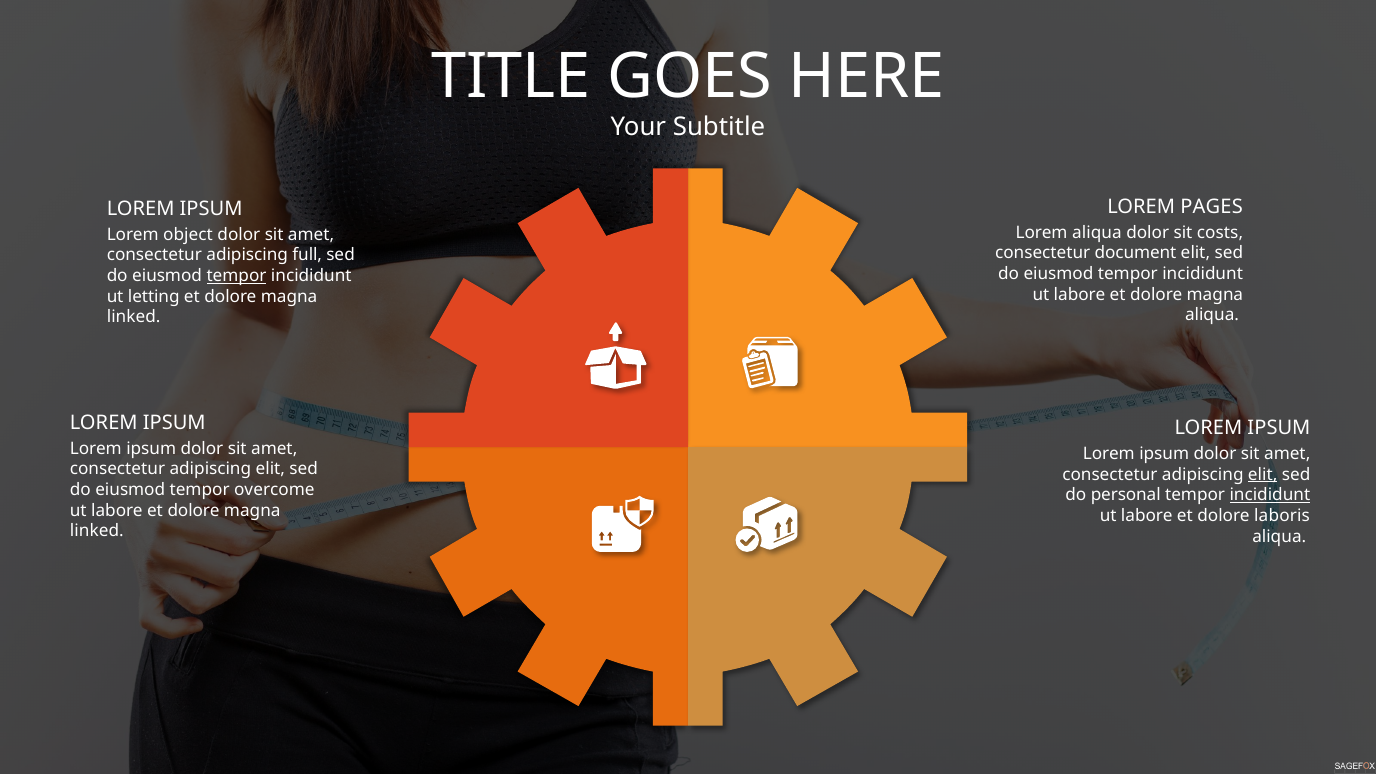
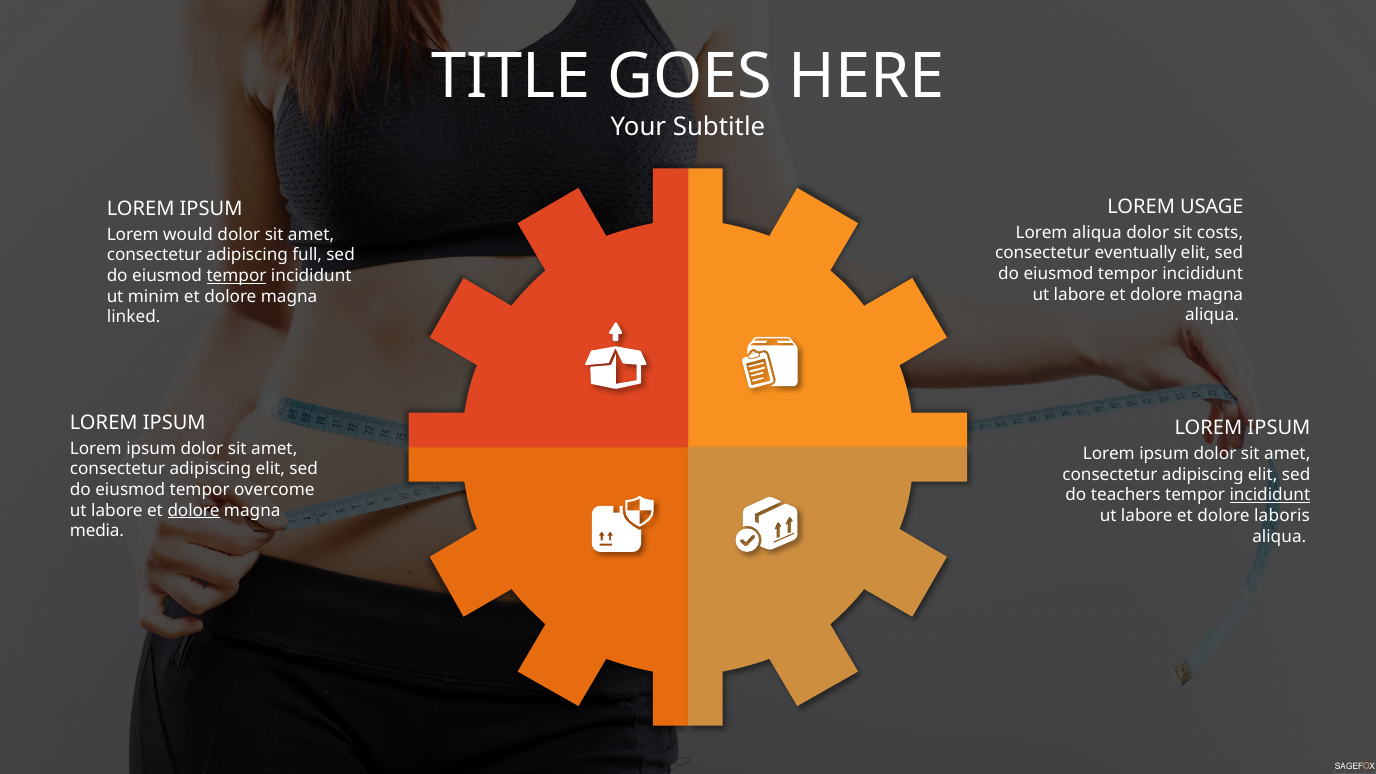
PAGES: PAGES -> USAGE (1212, 207)
object: object -> would (188, 234)
document: document -> eventually (1136, 253)
letting: letting -> minim (154, 296)
elit underline: present -> none (1263, 474)
personal: personal -> teachers (1126, 495)
dolore underline: none -> present (194, 510)
linked: linked -> media (97, 531)
